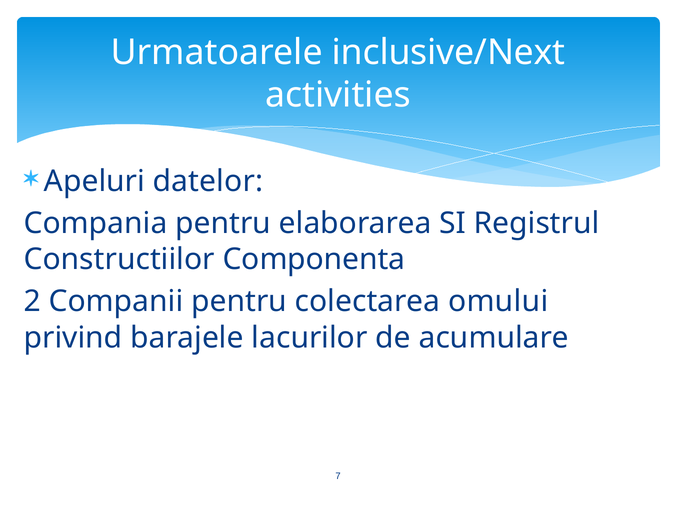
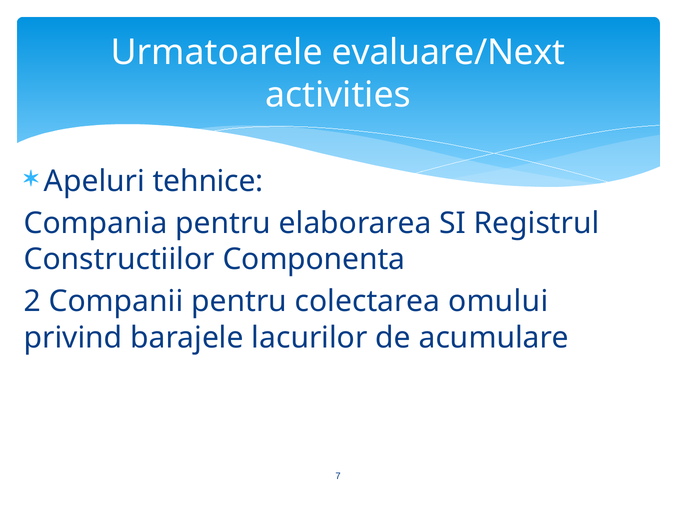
inclusive/Next: inclusive/Next -> evaluare/Next (449, 52)
datelor: datelor -> tehnice (208, 181)
